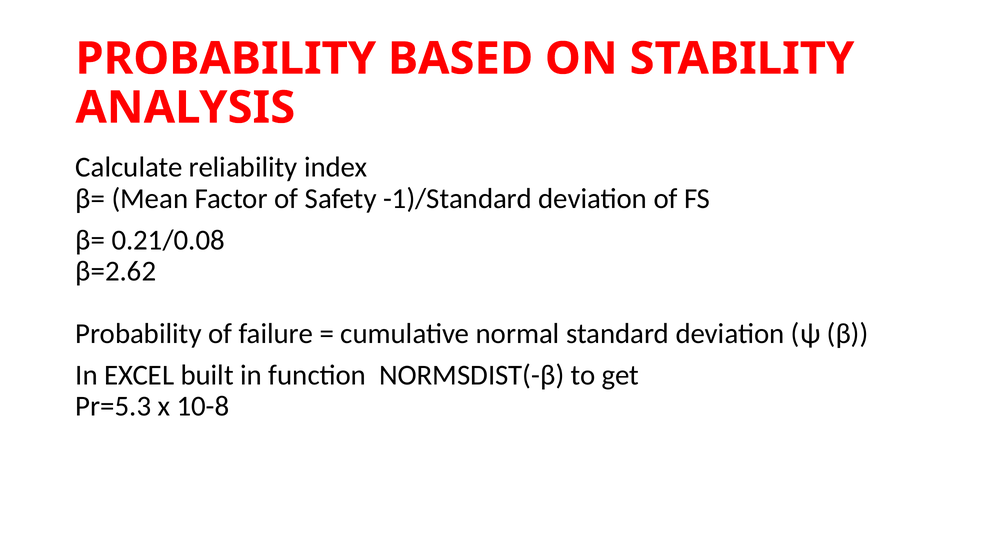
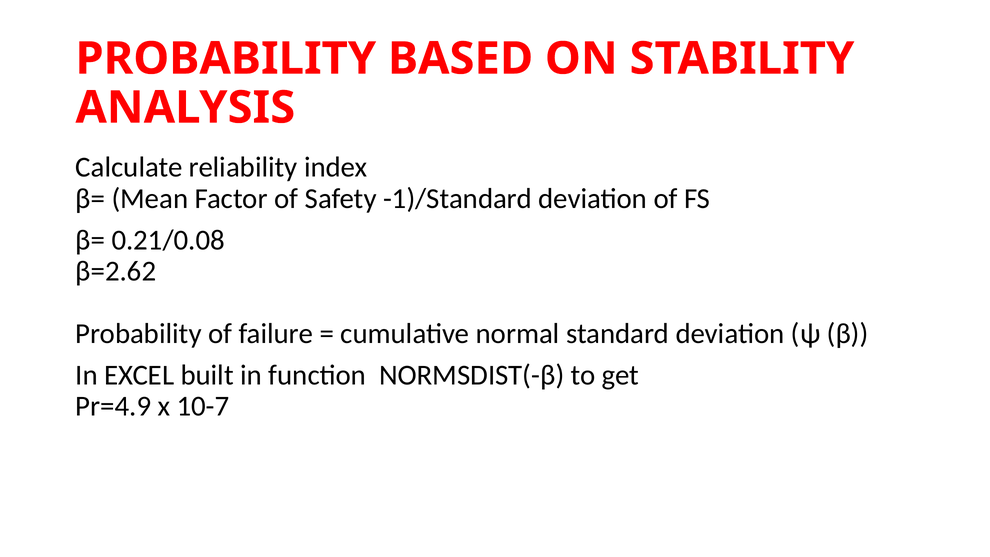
Pr=5.3: Pr=5.3 -> Pr=4.9 (113, 406)
10-8: 10-8 -> 10-7 (203, 406)
